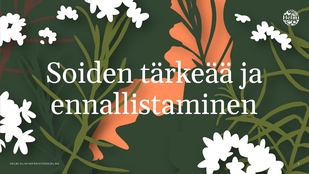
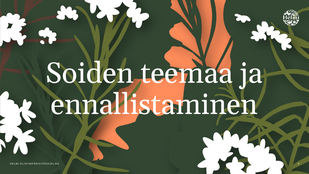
tärkeää: tärkeää -> teemaa (187, 73)
